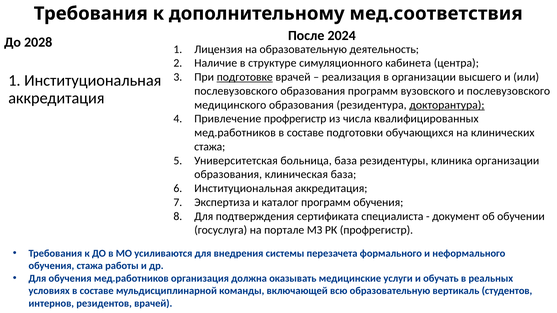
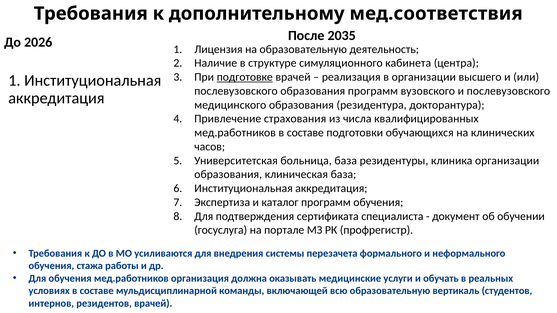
2024: 2024 -> 2035 (342, 35)
2028: 2028 -> 2026 (38, 42)
докторантура underline: present -> none (447, 105)
Привлечение профрегистр: профрегистр -> страхования (295, 119)
стажа: стажа -> часов (210, 147)
